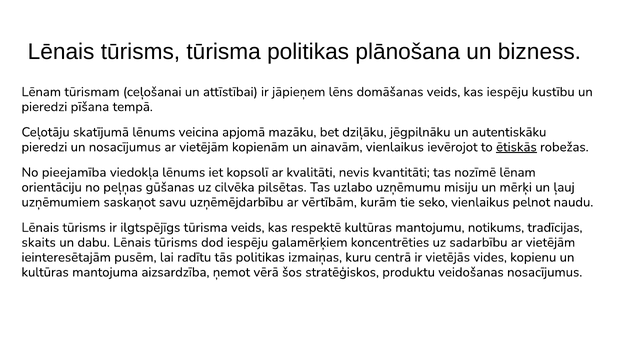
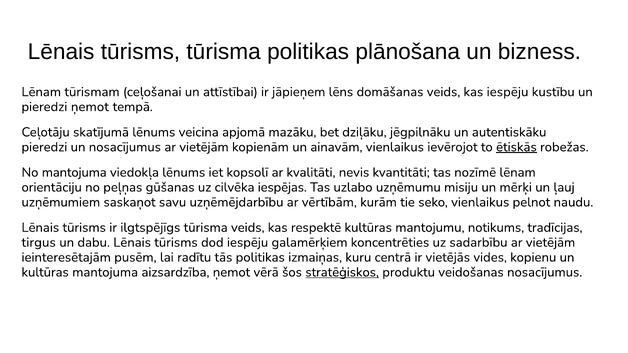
pieredzi pīšana: pīšana -> ņemot (90, 107)
No pieejamība: pieejamība -> mantojuma (74, 172)
pilsētas: pilsētas -> iespējas (282, 187)
skaits: skaits -> tirgus (39, 243)
stratēģiskos underline: none -> present (342, 272)
